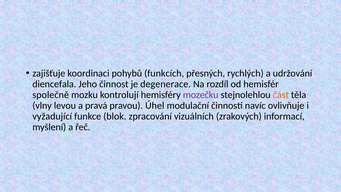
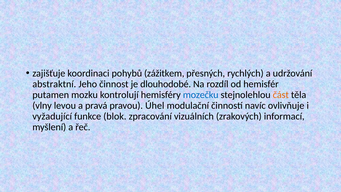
funkcích: funkcích -> zážitkem (164, 73)
diencefala: diencefala -> abstraktní (54, 84)
degenerace: degenerace -> dlouhodobé (166, 84)
společně: společně -> putamen (51, 95)
mozečku colour: purple -> blue (201, 95)
